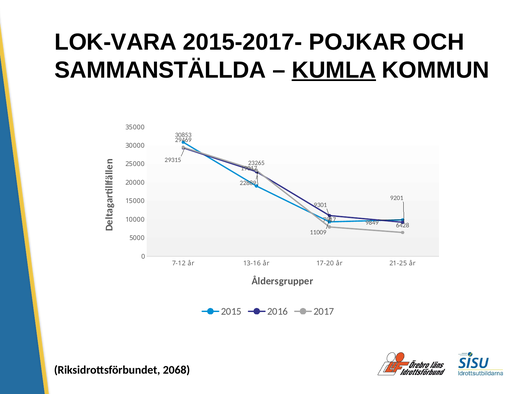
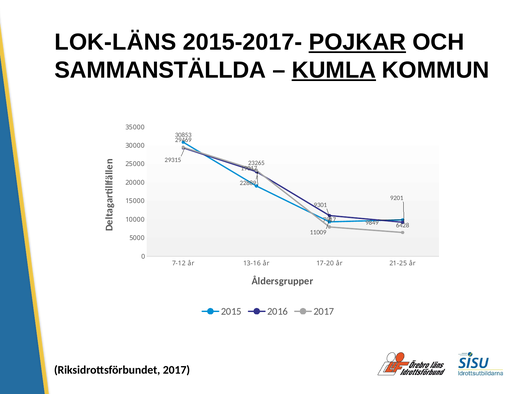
LOK-VARA: LOK-VARA -> LOK-LÄNS (115, 42)
POJKAR underline: none -> present (357, 42)
Riksidrottsförbundet 2068: 2068 -> 2017 (176, 370)
